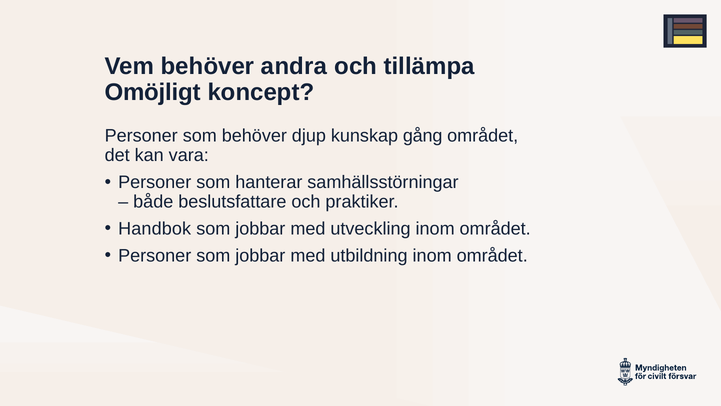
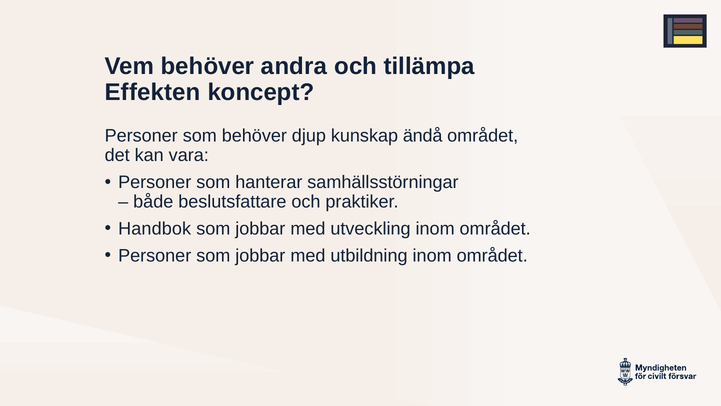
Omöjligt: Omöjligt -> Effekten (153, 92)
gång: gång -> ändå (423, 136)
